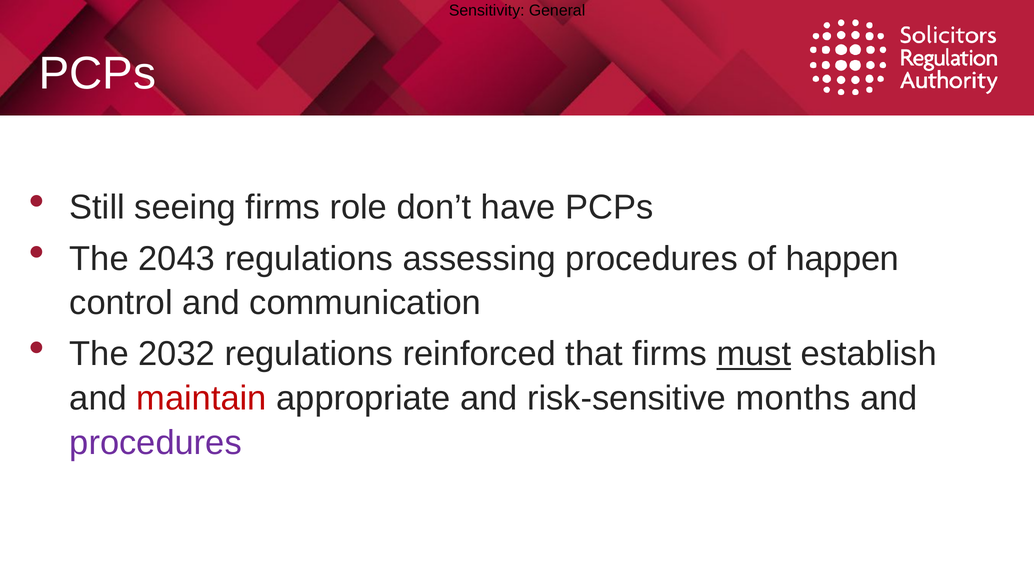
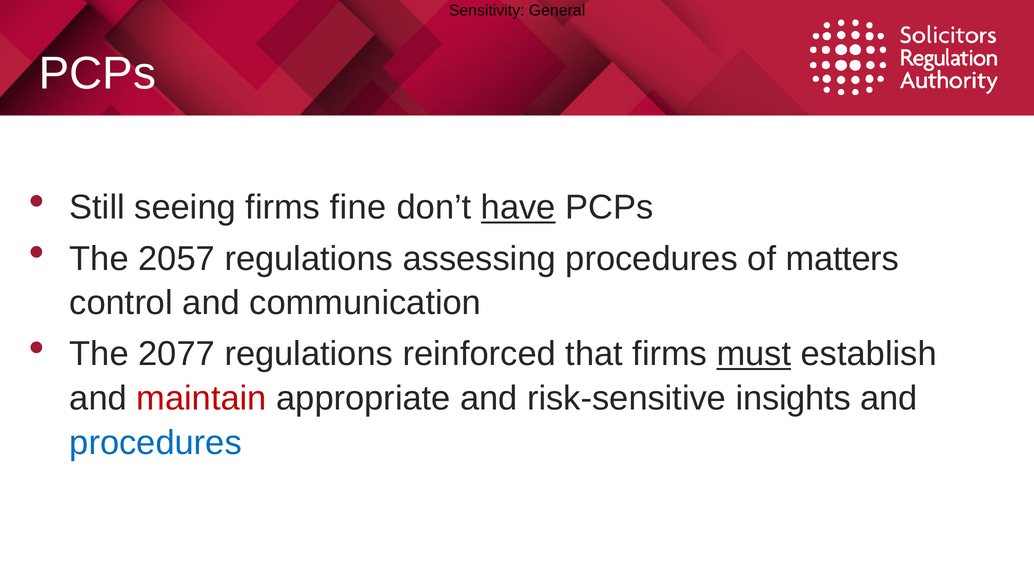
role: role -> fine (358, 207)
have underline: none -> present (518, 207)
2043: 2043 -> 2057 (177, 258)
happen: happen -> matters (842, 258)
2032: 2032 -> 2077 (177, 354)
months: months -> insights (793, 398)
procedures colour: purple -> blue (156, 442)
